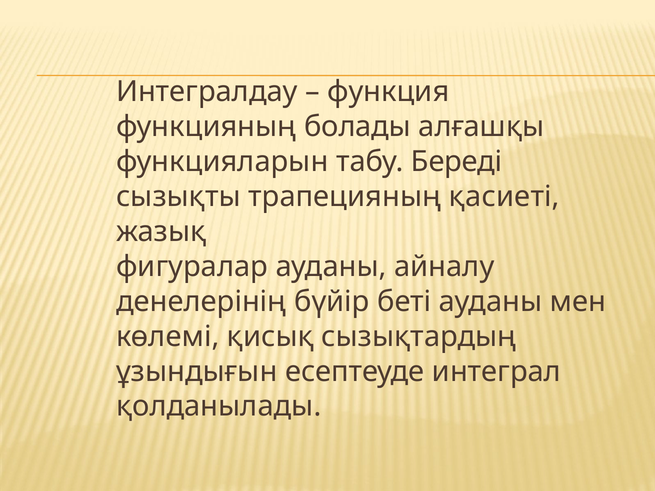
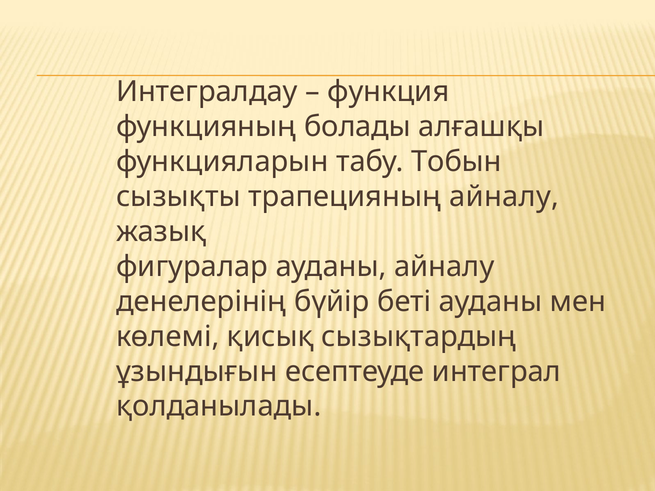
Береді: Береді -> Тобын (457, 162)
трапецияның қасиеті: қасиеті -> айналу (504, 197)
